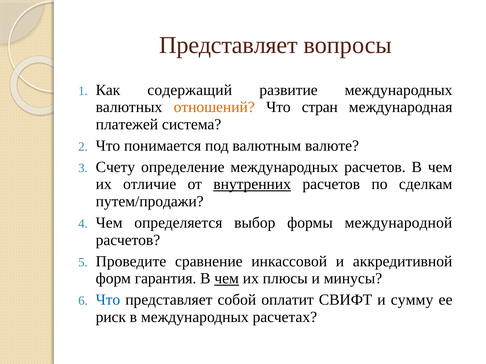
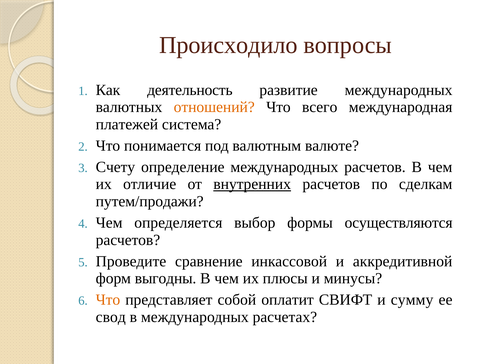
Представляет: Представляет -> Происходило (228, 45)
содержащий: содержащий -> деятельность (190, 90)
стран: стран -> всего (320, 107)
международной: международной -> осуществляются (399, 223)
гарантия: гарантия -> выгодны (166, 279)
чем underline: present -> none (227, 279)
Что colour: blue -> orange (108, 300)
риск: риск -> свод (111, 317)
